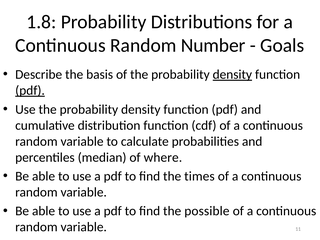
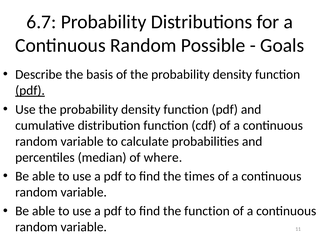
1.8: 1.8 -> 6.7 (41, 22)
Number: Number -> Possible (213, 45)
density underline: present -> none (232, 75)
the possible: possible -> function (207, 211)
